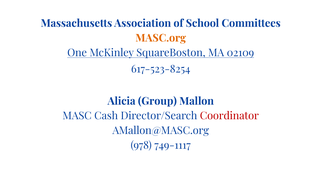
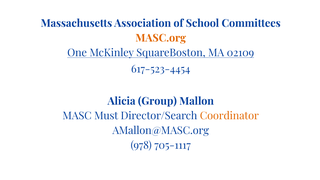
617-523-8254: 617-523-8254 -> 617-523-4454 (161, 69)
Cash: Cash -> Must (106, 116)
Coordinator colour: red -> orange (229, 116)
749-1117: 749-1117 -> 705-1117 (173, 145)
